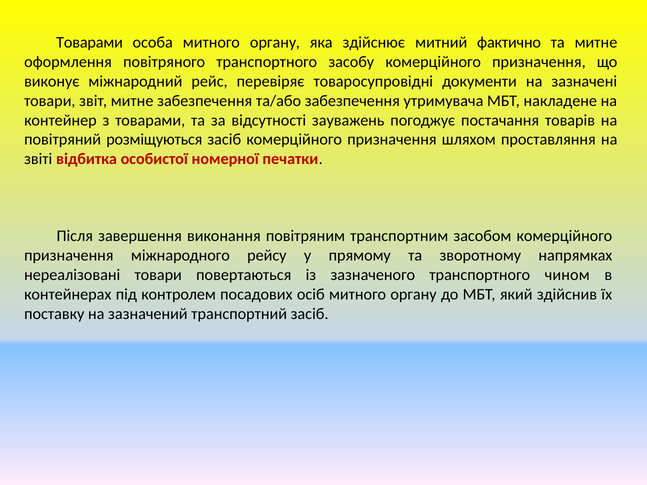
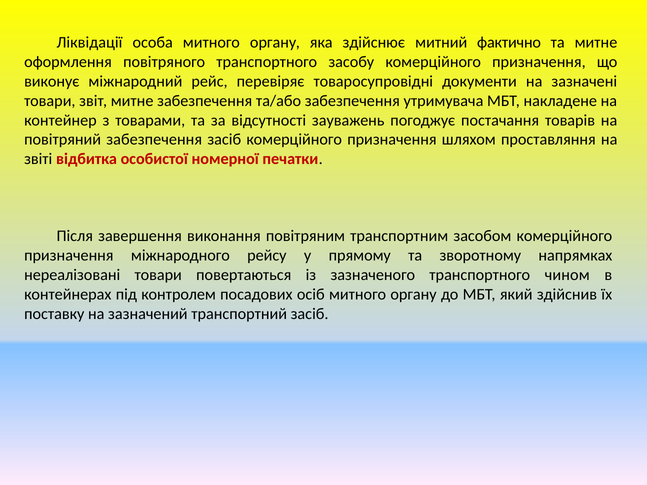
Товарами: Товарами -> Ліквідації (89, 43)
повітряний розміщуються: розміщуються -> забезпечення (154, 140)
